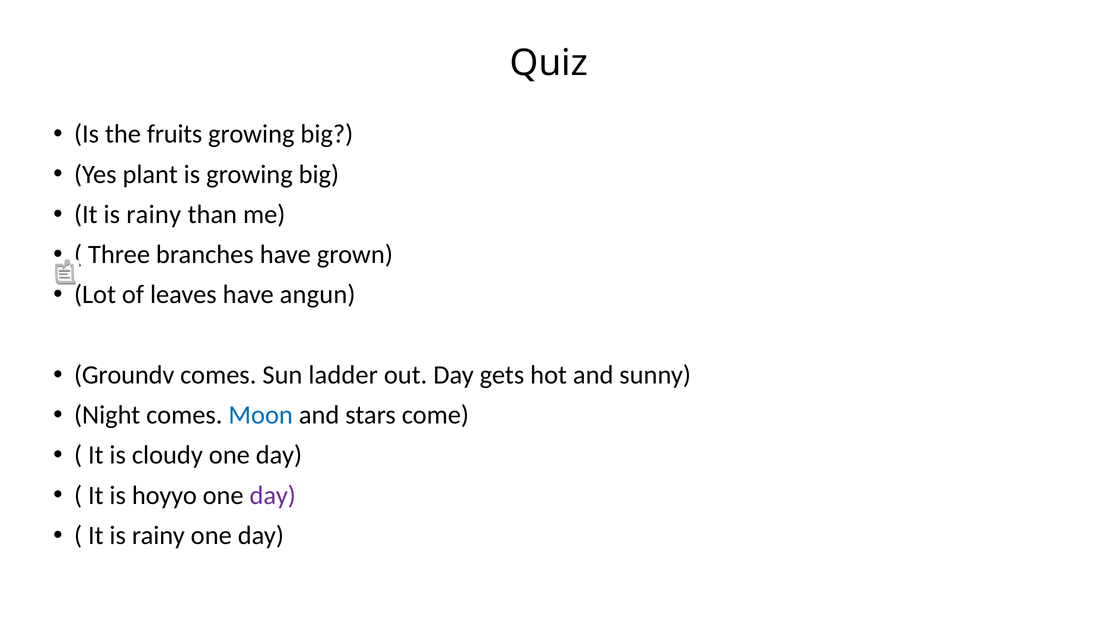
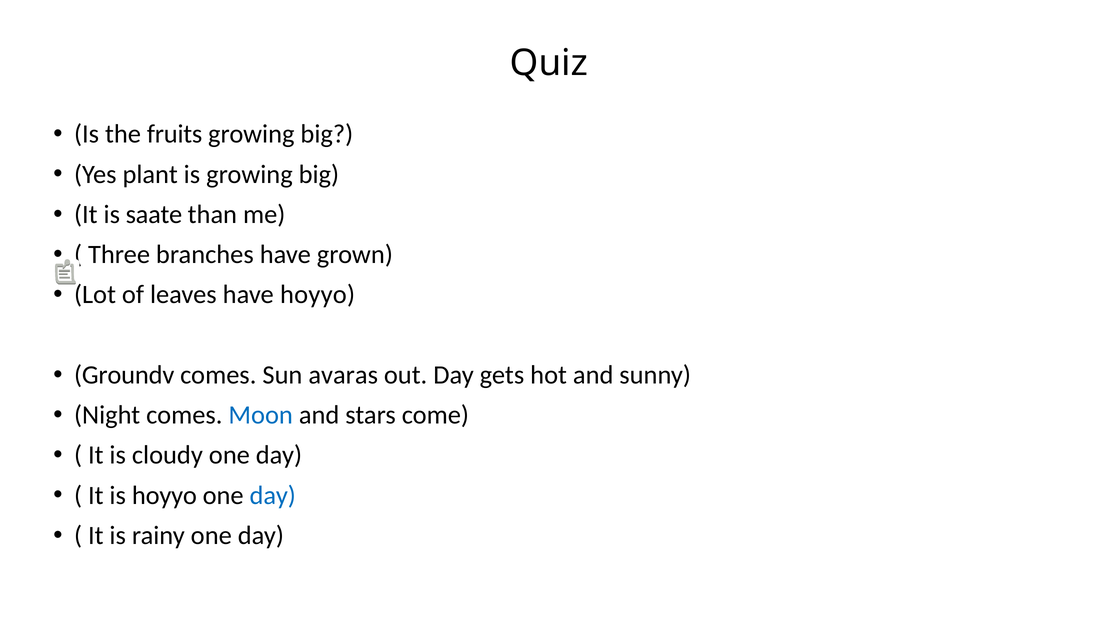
rainy: rainy -> saate (154, 214)
have angun: angun -> hoyyo (318, 295)
ladder: ladder -> avaras (343, 375)
day colour: purple -> blue (273, 495)
